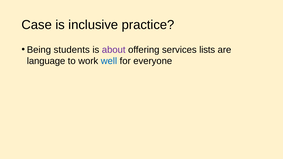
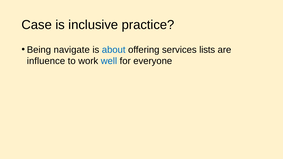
students: students -> navigate (72, 50)
about colour: purple -> blue (114, 50)
language: language -> influence (46, 61)
